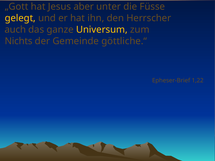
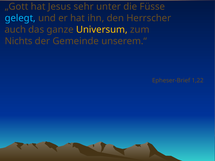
aber: aber -> sehr (84, 7)
gelegt colour: yellow -> light blue (20, 18)
göttliche.“: göttliche.“ -> unserem.“ (124, 41)
